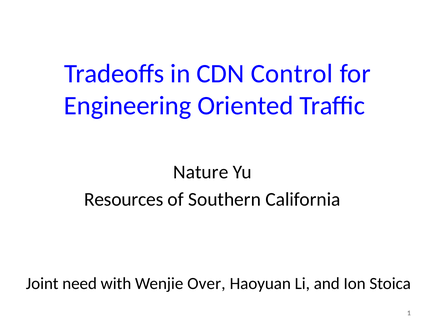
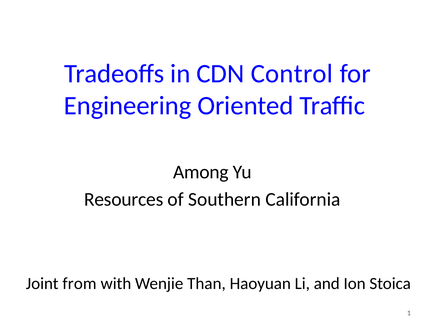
Nature: Nature -> Among (201, 172)
need: need -> from (79, 283)
Over: Over -> Than (206, 283)
